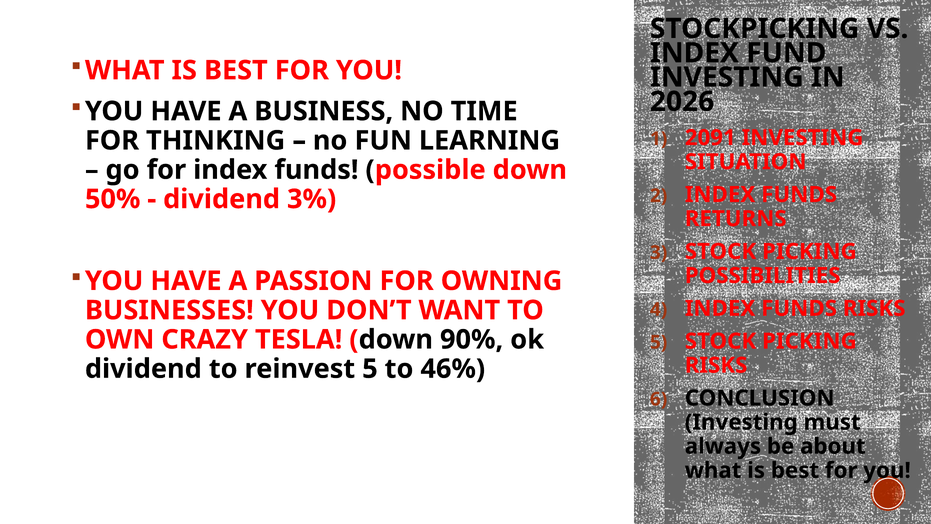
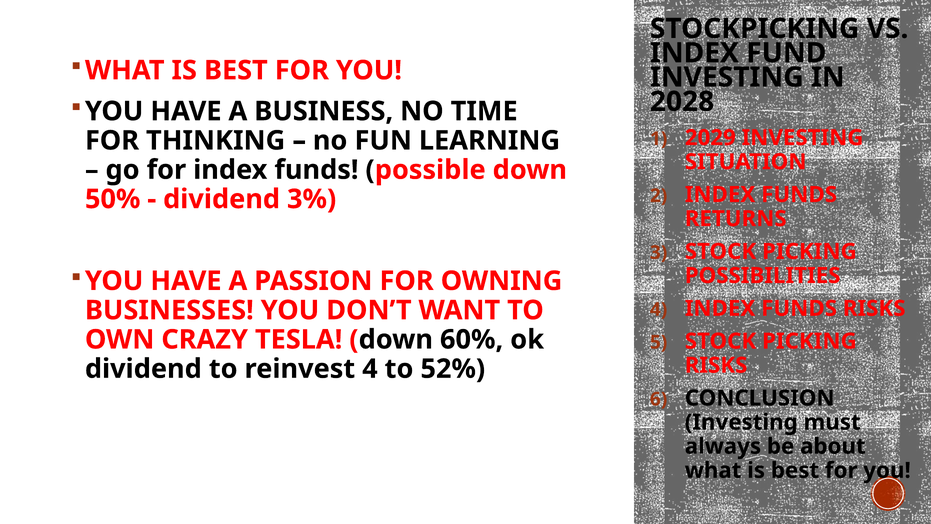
2026: 2026 -> 2028 (682, 102)
2091: 2091 -> 2029 (710, 138)
90%: 90% -> 60% (472, 339)
reinvest 5: 5 -> 4 (370, 369)
46%: 46% -> 52% (453, 369)
